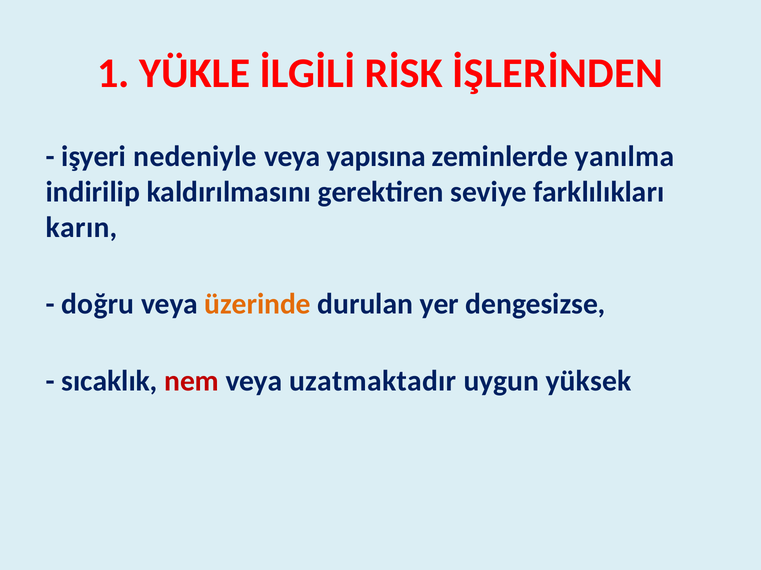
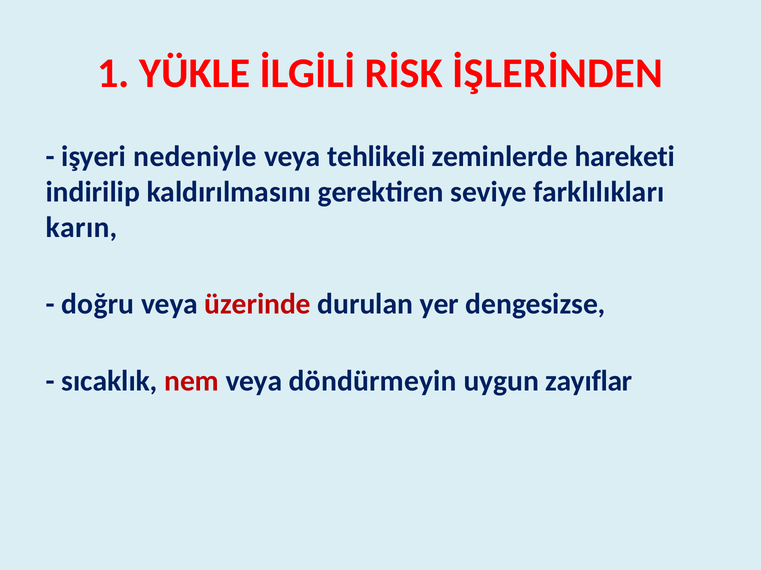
yapısına: yapısına -> tehlikeli (376, 157)
yanılma: yanılma -> hareketi (625, 157)
üzerinde colour: orange -> red (258, 304)
uzatmaktadır: uzatmaktadır -> döndürmeyin (373, 381)
yüksek: yüksek -> zayıflar (589, 381)
